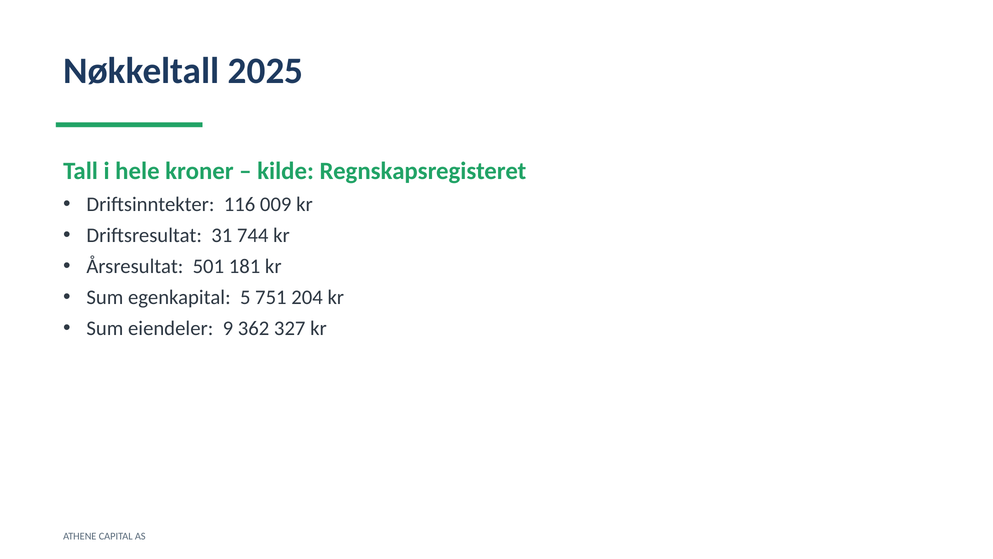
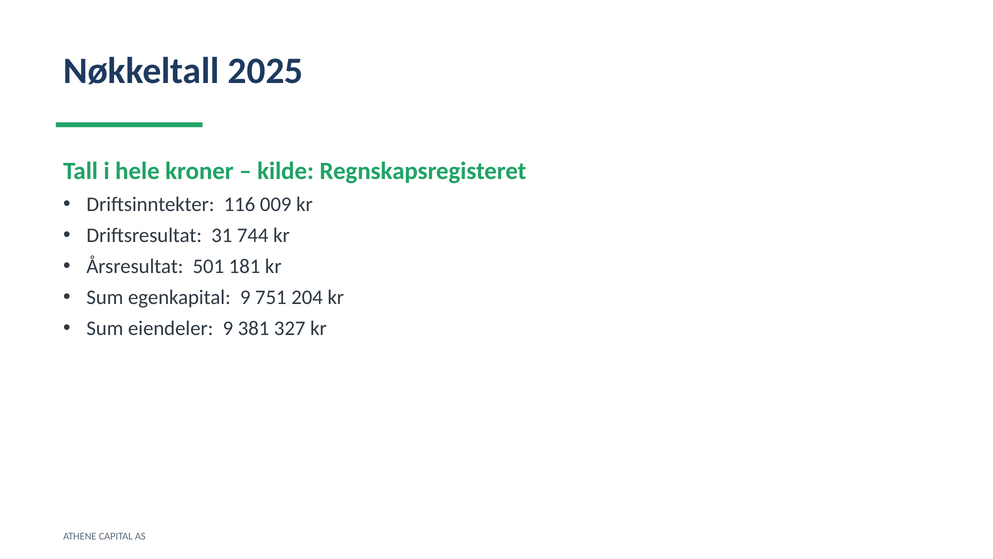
egenkapital 5: 5 -> 9 (245, 297)
362: 362 -> 381 (254, 328)
